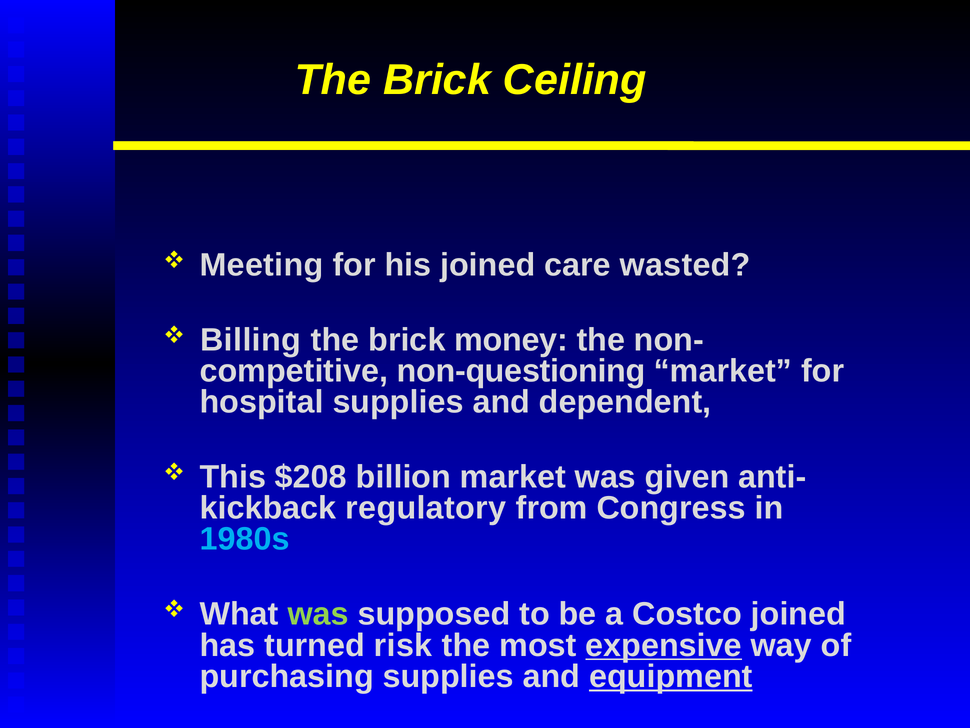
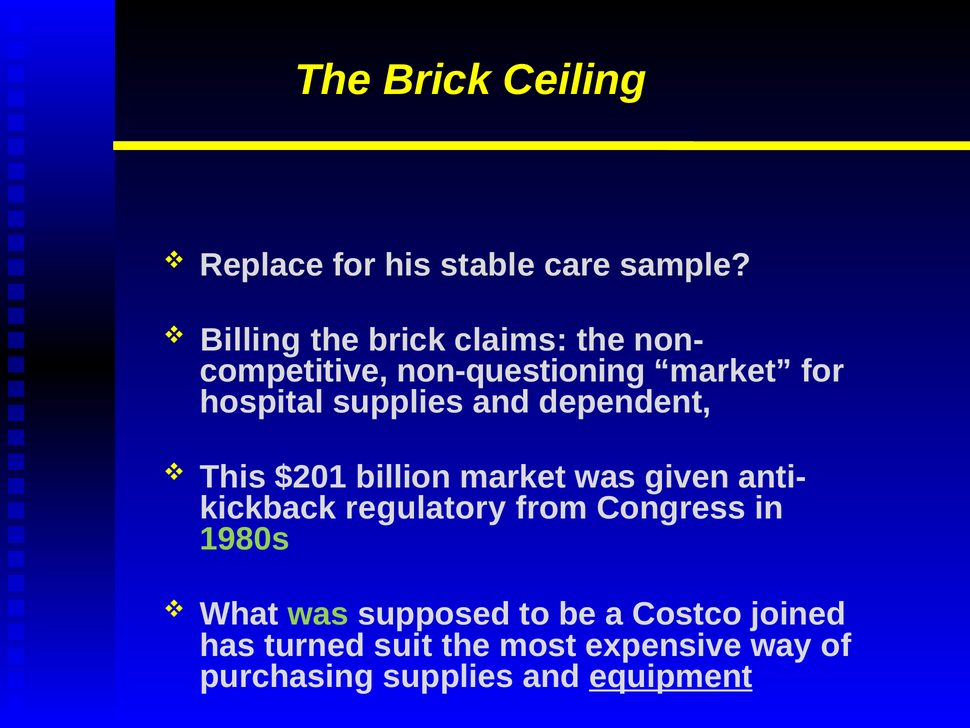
Meeting: Meeting -> Replace (262, 265)
his joined: joined -> stable (488, 265)
wasted: wasted -> sample (685, 265)
money: money -> claims (511, 340)
$208: $208 -> $201 (311, 477)
1980s colour: light blue -> light green (245, 539)
risk: risk -> suit (403, 645)
expensive underline: present -> none (664, 645)
